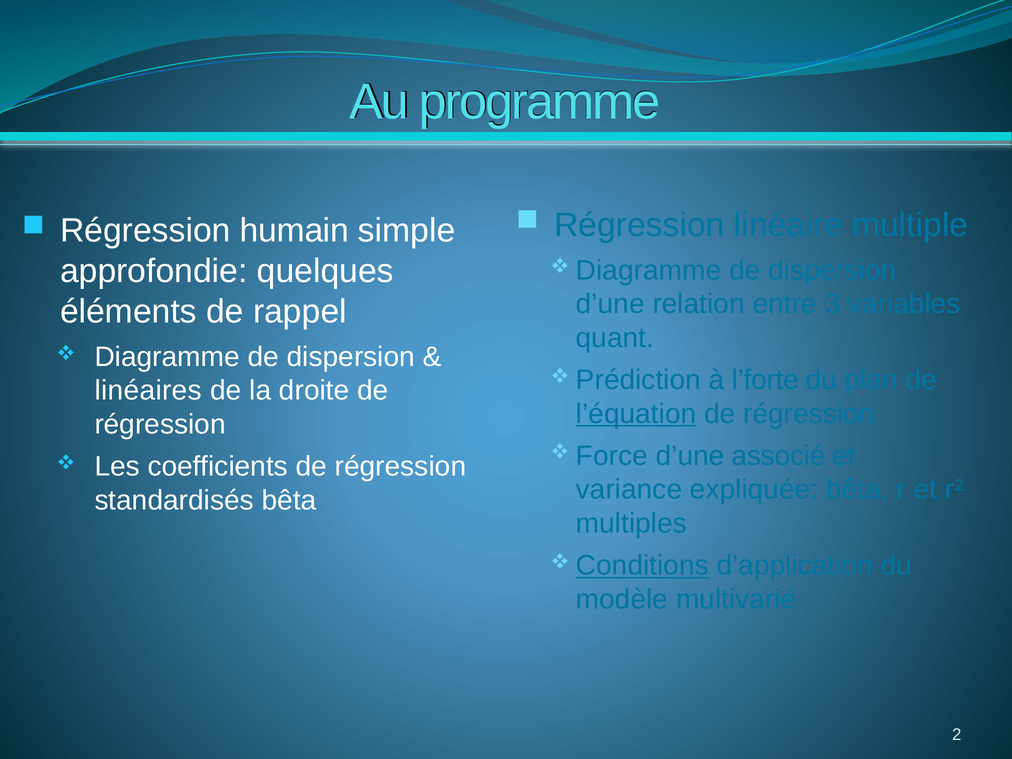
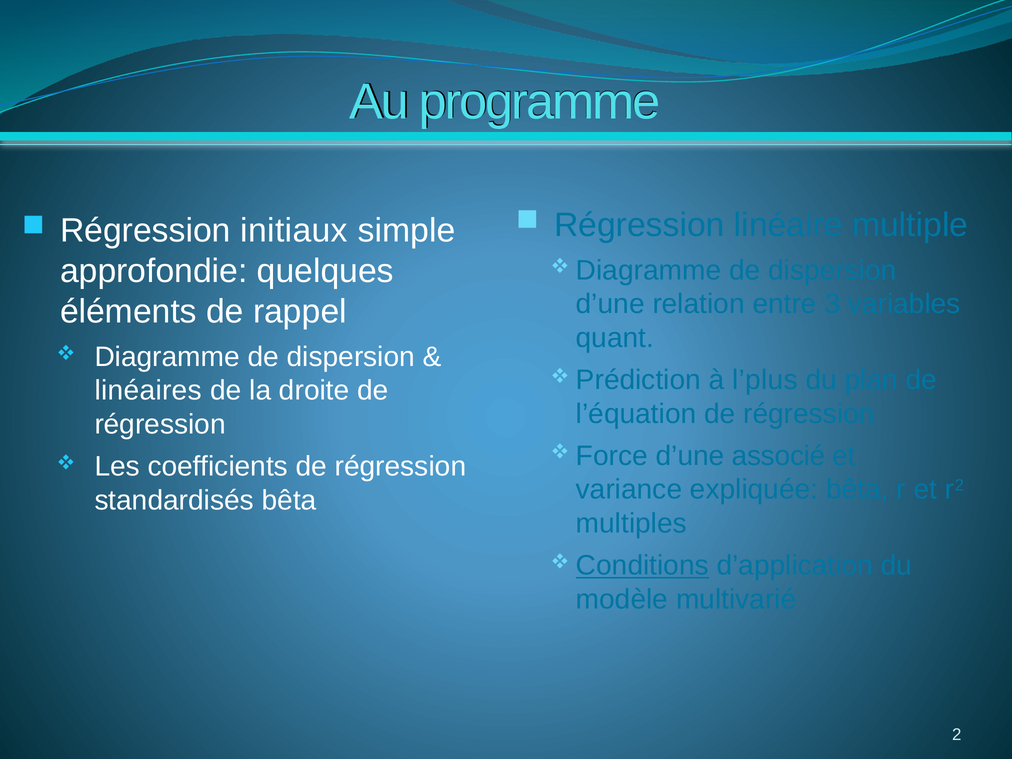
humain: humain -> initiaux (294, 231)
l’forte: l’forte -> l’plus (765, 380)
l’équation underline: present -> none (636, 414)
